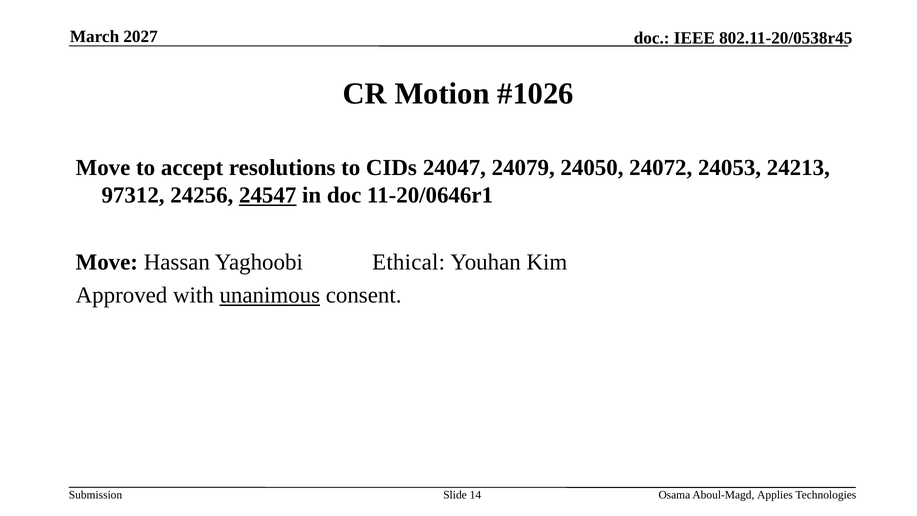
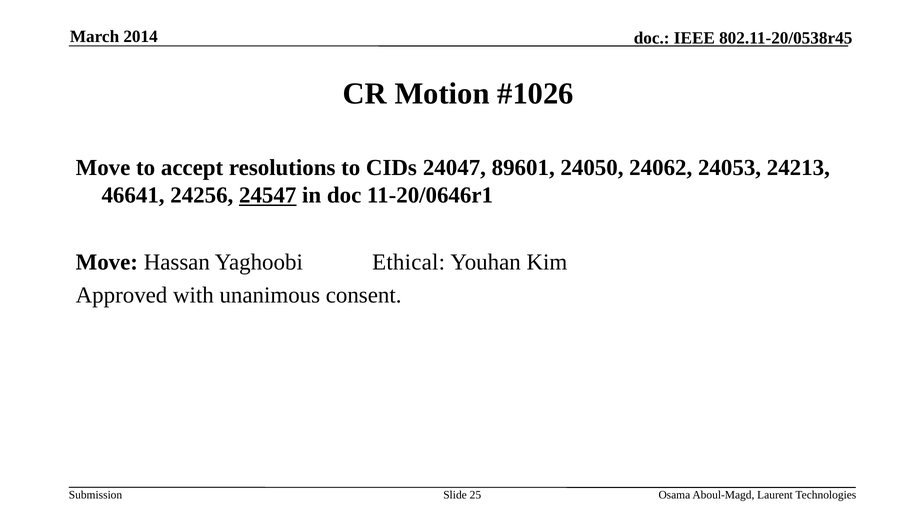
2027: 2027 -> 2014 (141, 36)
24079: 24079 -> 89601 (523, 168)
24072: 24072 -> 24062 (661, 168)
97312: 97312 -> 46641 (133, 195)
unanimous underline: present -> none (270, 295)
14: 14 -> 25 (475, 495)
Applies: Applies -> Laurent (775, 495)
